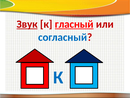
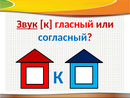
гласный underline: present -> none (74, 24)
